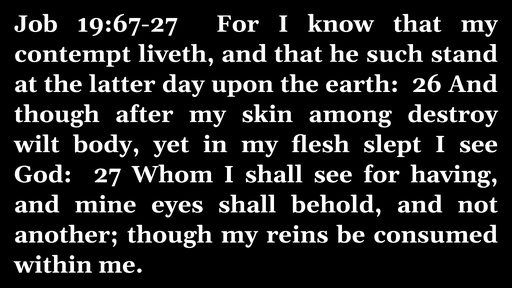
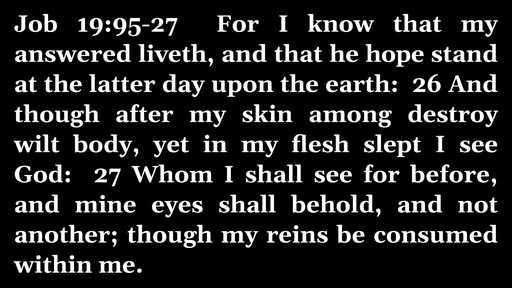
19:67-27: 19:67-27 -> 19:95-27 (127, 24)
contempt: contempt -> answered (73, 54)
such: such -> hope (395, 54)
having: having -> before (454, 175)
